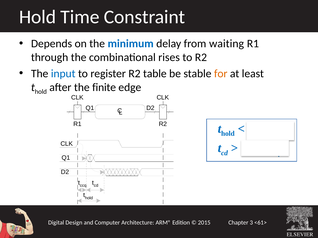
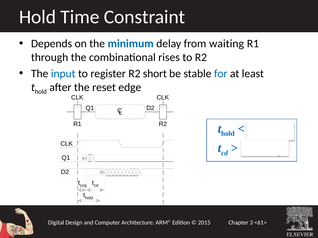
table: table -> short (155, 74)
for colour: orange -> blue (221, 74)
finite: finite -> reset (104, 87)
